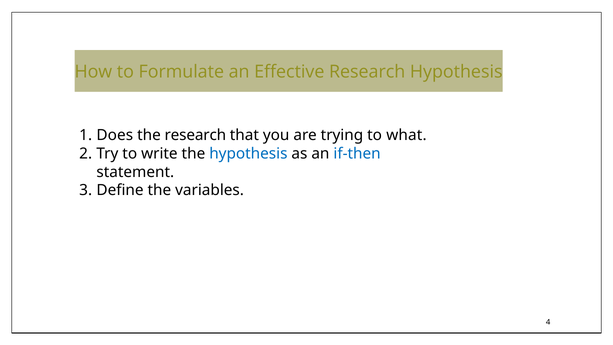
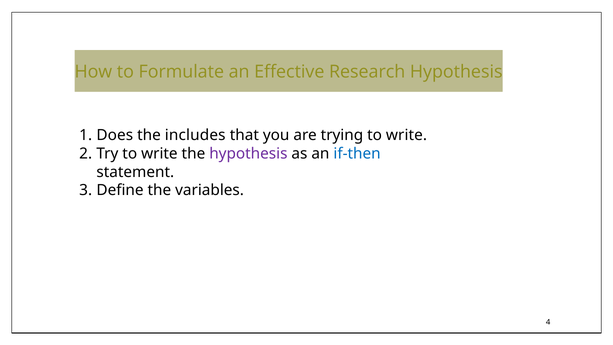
the research: research -> includes (195, 135)
trying to what: what -> write (406, 135)
hypothesis colour: blue -> purple (248, 153)
